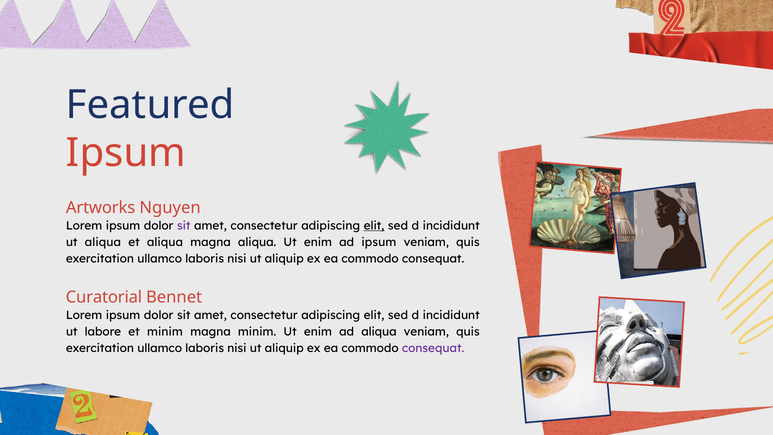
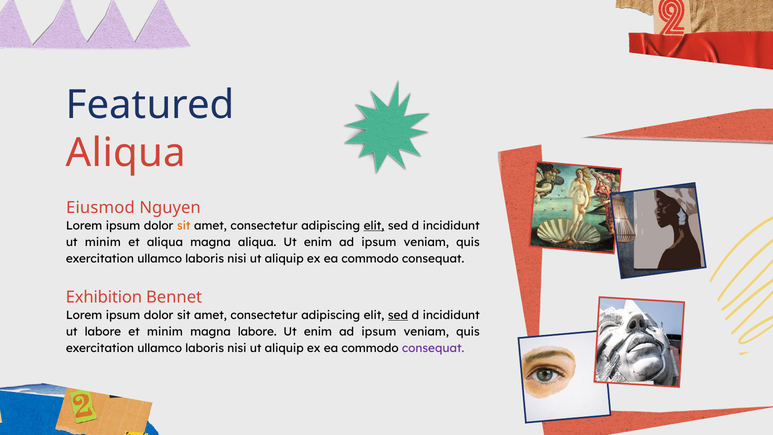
Ipsum: Ipsum -> Aliqua (126, 153)
Artworks: Artworks -> Eiusmod (100, 208)
sit colour: purple -> orange (184, 226)
ut aliqua: aliqua -> minim (103, 242)
Curatorial: Curatorial -> Exhibition (104, 297)
sed underline: none -> present (398, 315)
magna minim: minim -> labore (257, 332)
aliqua: aliqua -> ipsum (379, 332)
